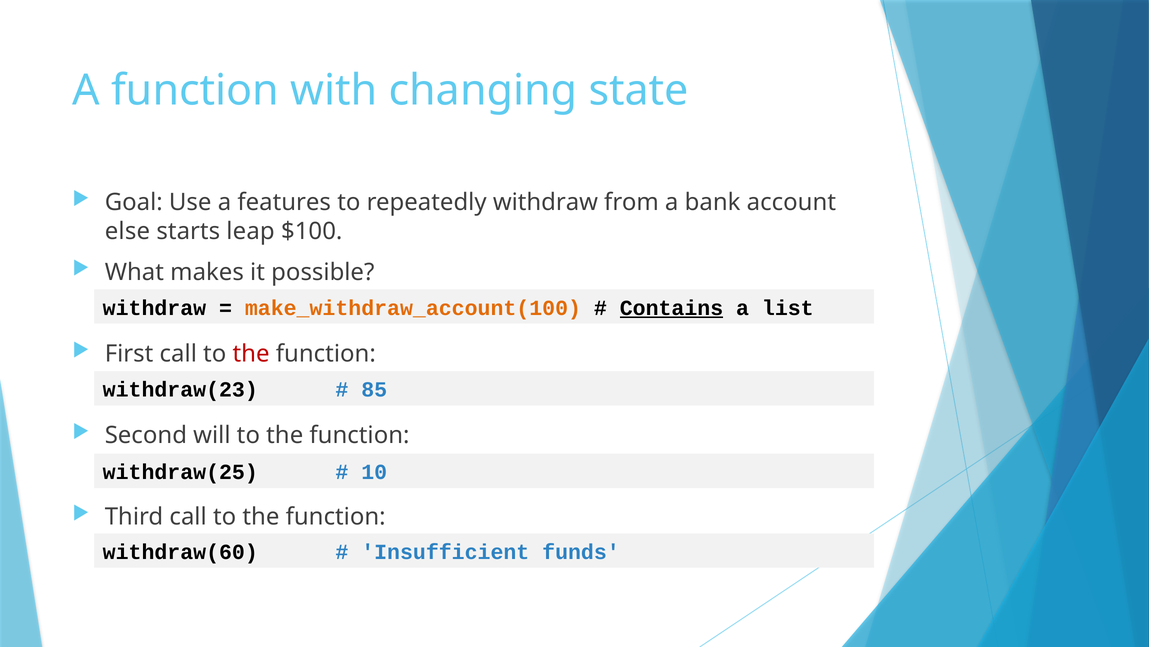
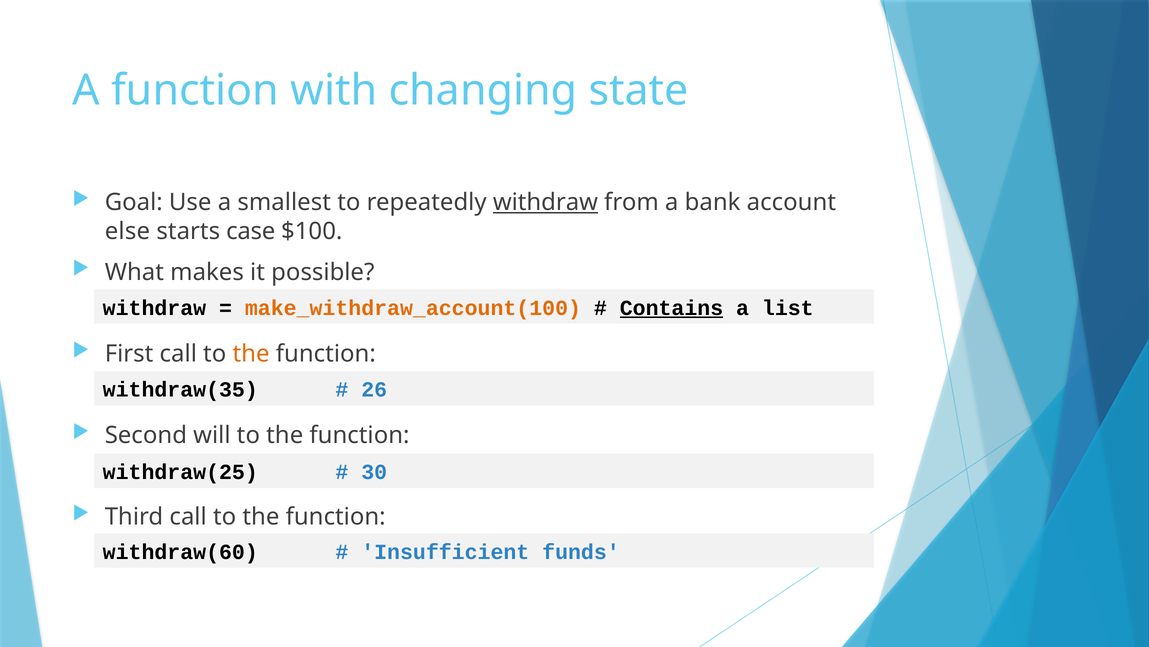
features: features -> smallest (284, 202)
withdraw underline: none -> present (545, 202)
leap: leap -> case (251, 231)
the colour: red -> orange (251, 353)
withdraw(23: withdraw(23 -> withdraw(35 (180, 389)
85: 85 -> 26 (374, 389)
10: 10 -> 30 (374, 472)
